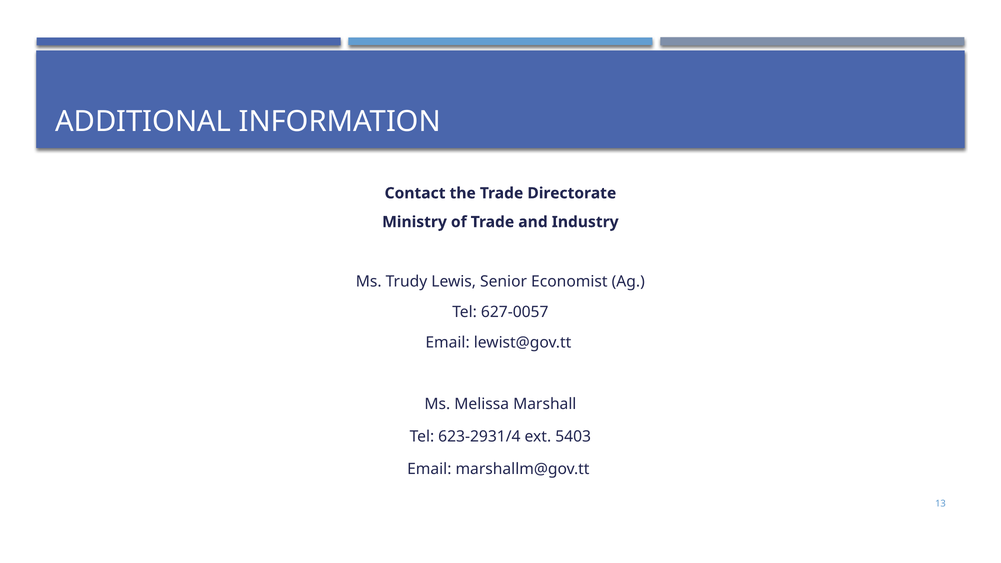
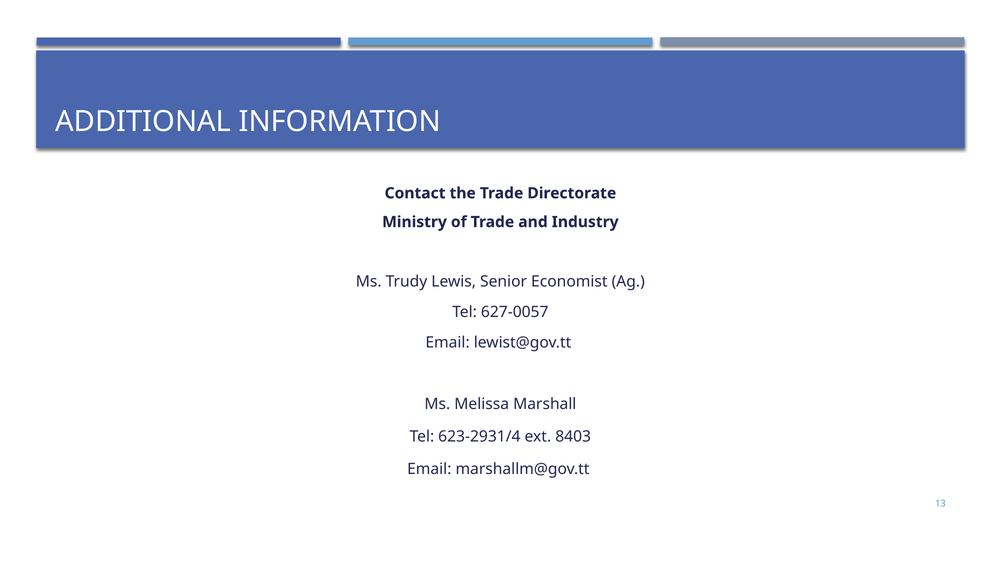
5403: 5403 -> 8403 (573, 437)
